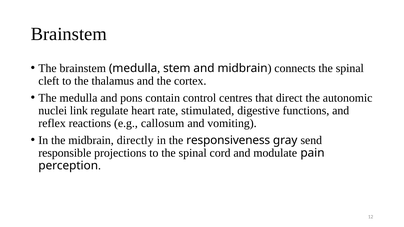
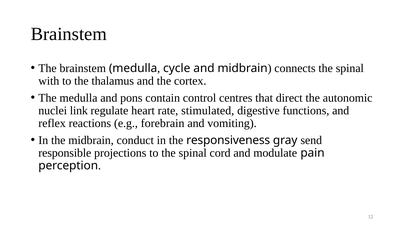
stem: stem -> cycle (177, 68)
cleft: cleft -> with (49, 81)
callosum: callosum -> forebrain (163, 123)
directly: directly -> conduct (135, 140)
